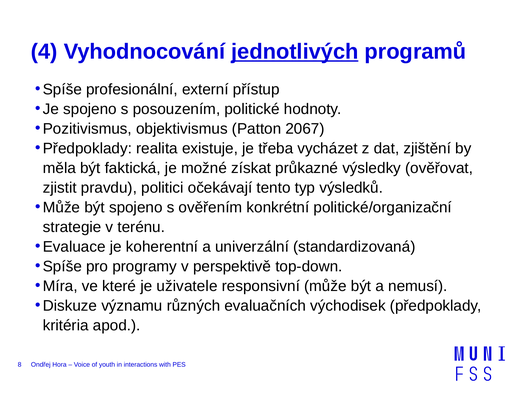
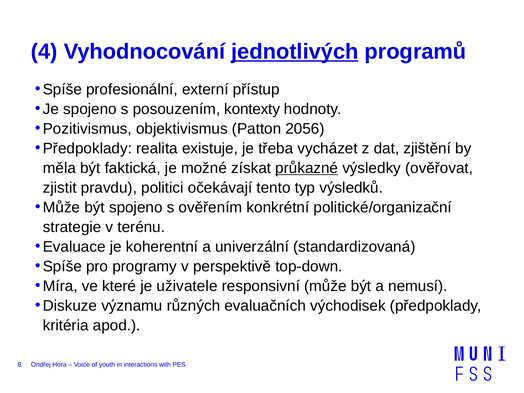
politické: politické -> kontexty (252, 109)
2067: 2067 -> 2056 (305, 129)
průkazné underline: none -> present (307, 168)
